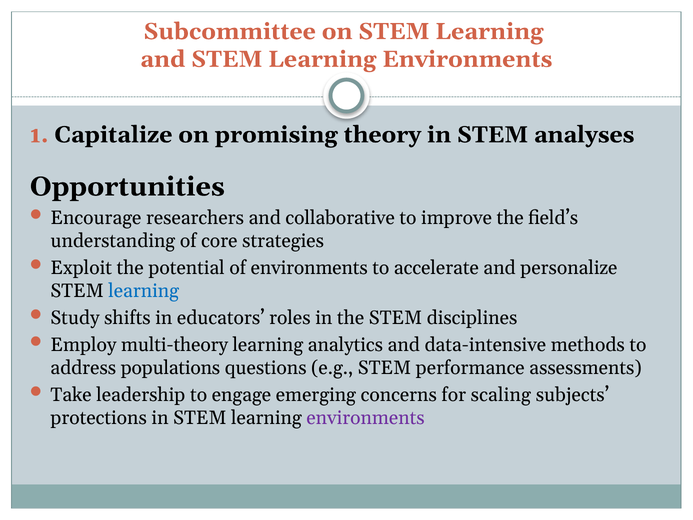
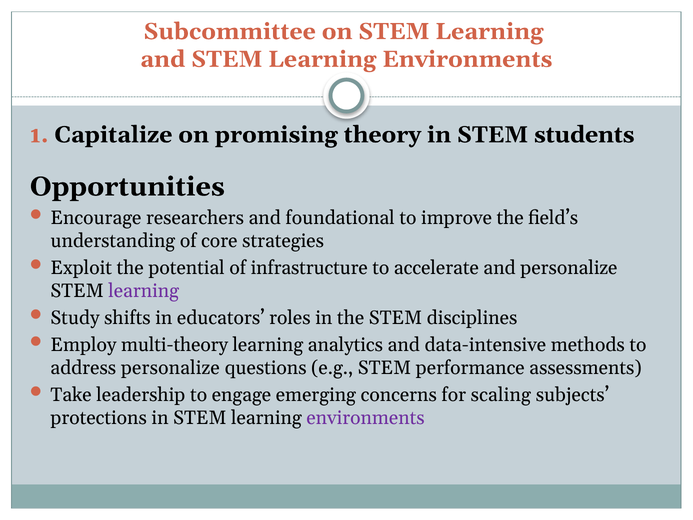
analyses: analyses -> students (584, 135)
collaborative: collaborative -> foundational (340, 218)
of environments: environments -> infrastructure (309, 268)
learning colour: blue -> purple (144, 291)
address populations: populations -> personalize (170, 368)
